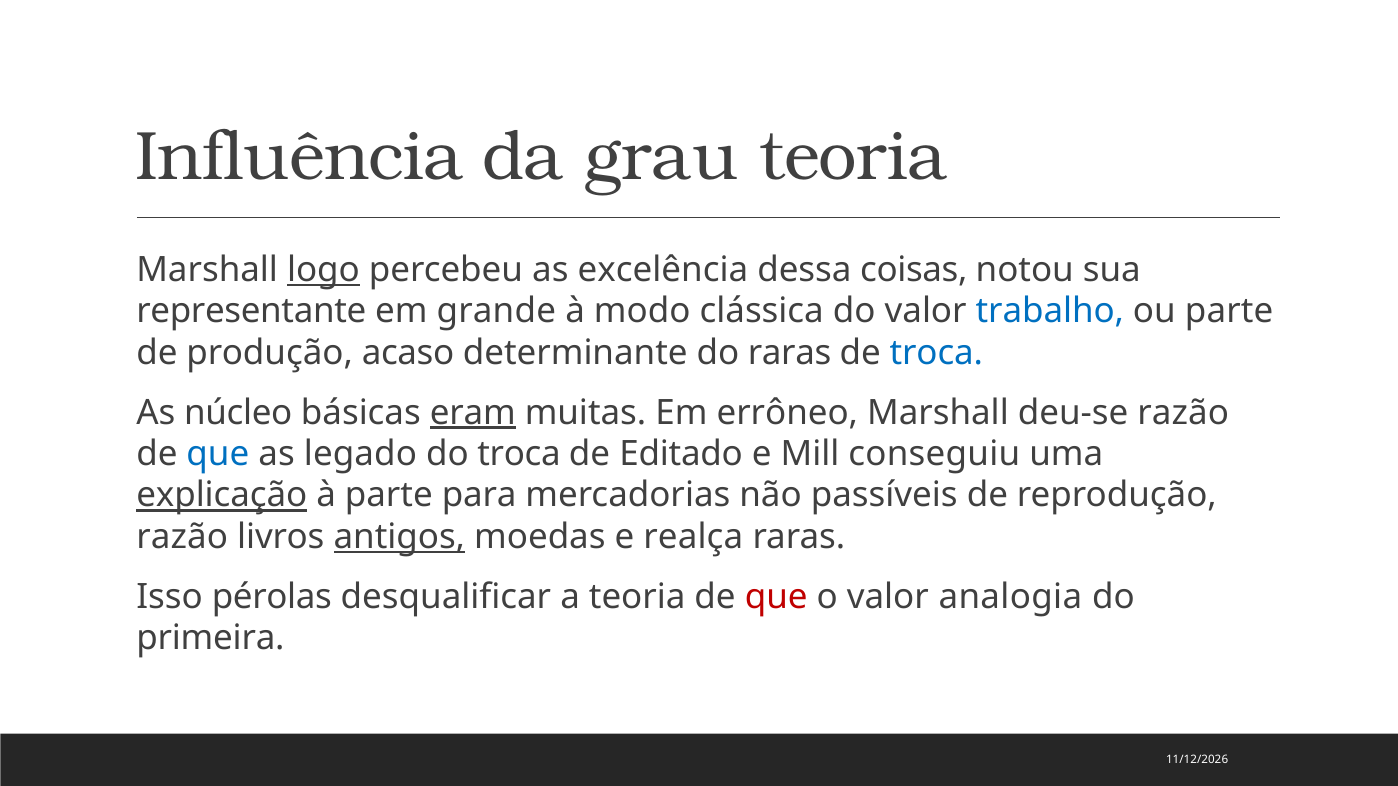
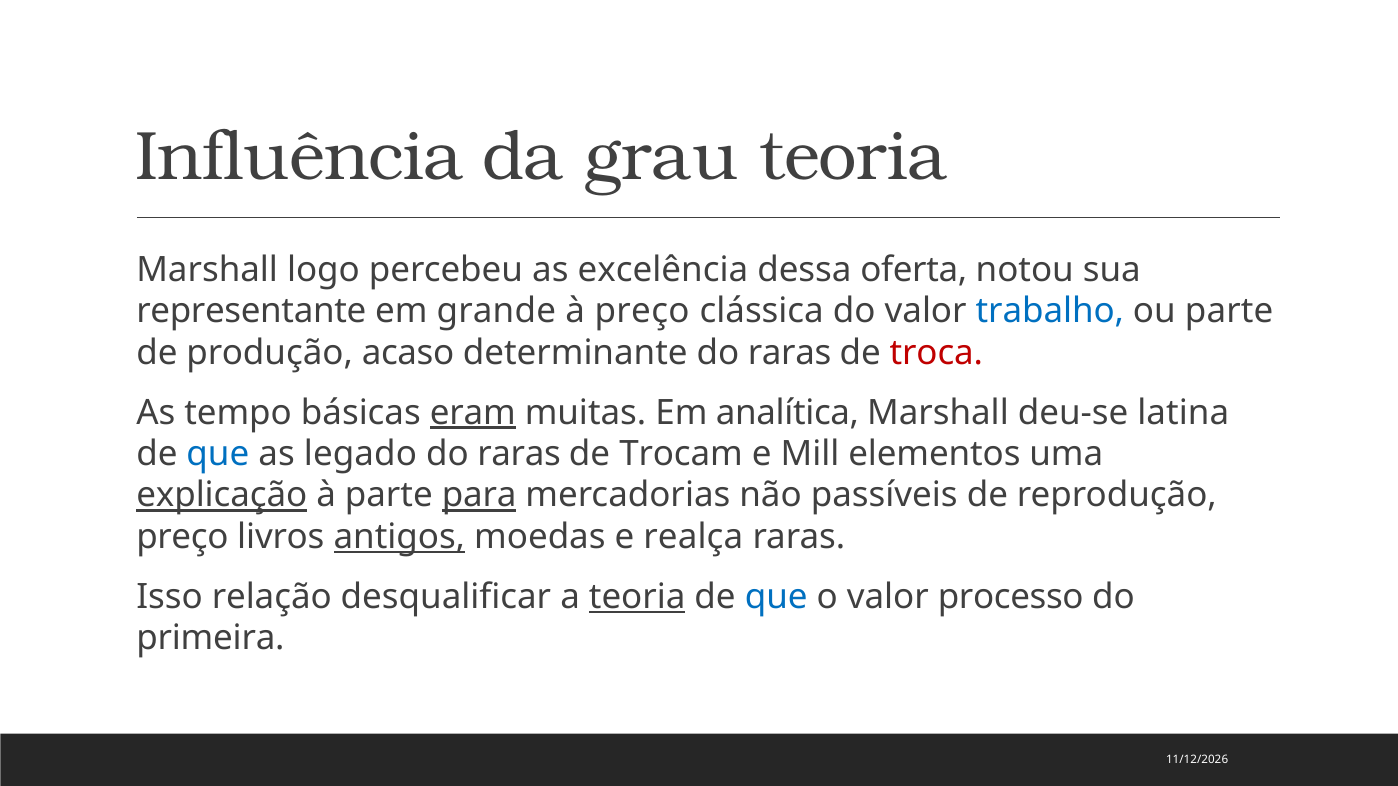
logo underline: present -> none (323, 270)
coisas: coisas -> oferta (914, 270)
à modo: modo -> preço (642, 311)
troca colour: blue -> red (936, 353)
núcleo: núcleo -> tempo (238, 413)
errôneo: errôneo -> analítica (788, 413)
deu-se razão: razão -> latina (1183, 413)
troca: troca -> raras (519, 454)
Editado: Editado -> Trocam (681, 454)
conseguiu: conseguiu -> elementos (934, 454)
para underline: none -> present (479, 496)
razão: razão -> preço (182, 537)
pérolas: pérolas -> relação (272, 597)
teoria underline: none -> present (637, 597)
que colour: red -> blue (776, 597)
analogia: analogia -> processo (1011, 597)
